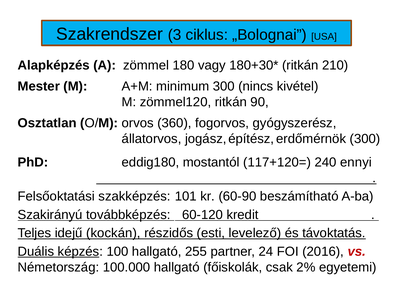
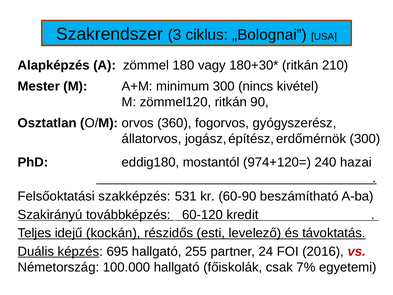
117+120=: 117+120= -> 974+120= (277, 162)
ennyi: ennyi -> hazai (356, 162)
101: 101 -> 531 (186, 196)
100: 100 -> 695 (117, 251)
2%: 2% -> 7% (306, 267)
